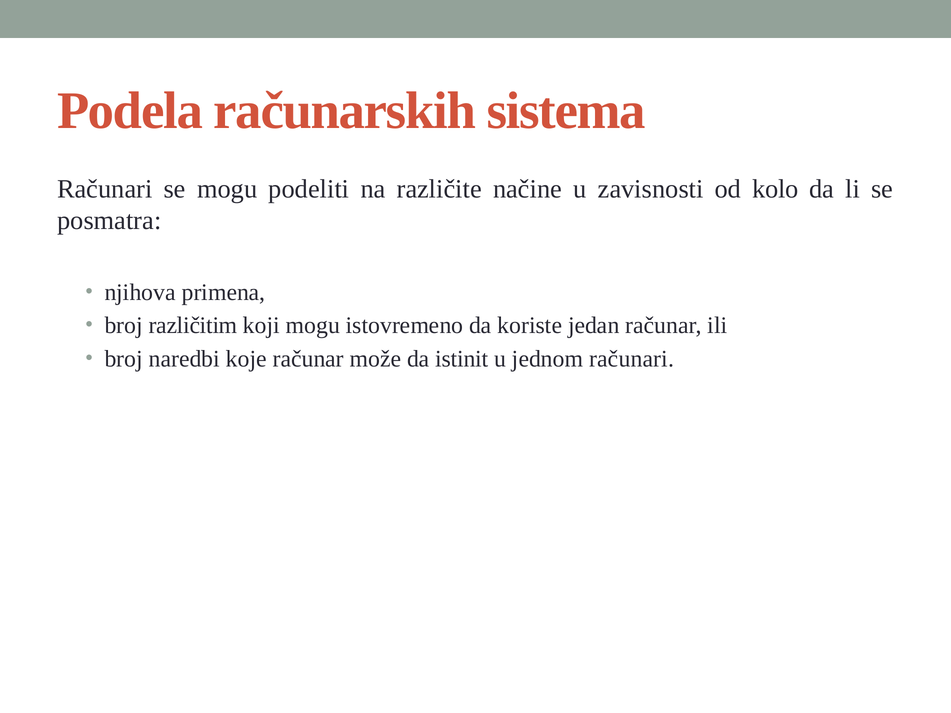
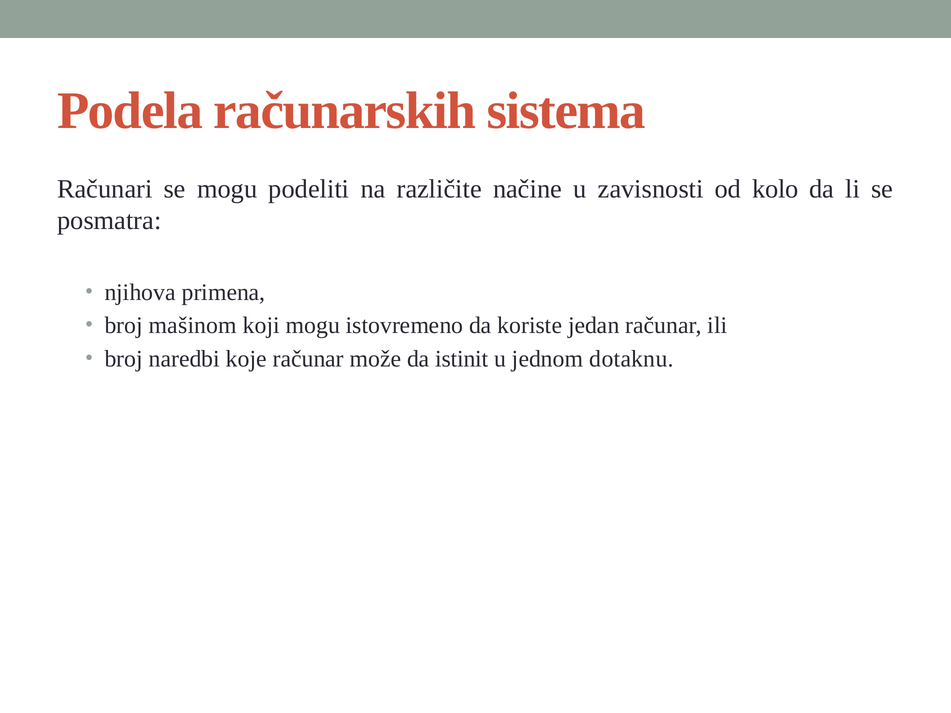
različitim: različitim -> mašinom (193, 326)
jednom računari: računari -> dotaknu (632, 359)
